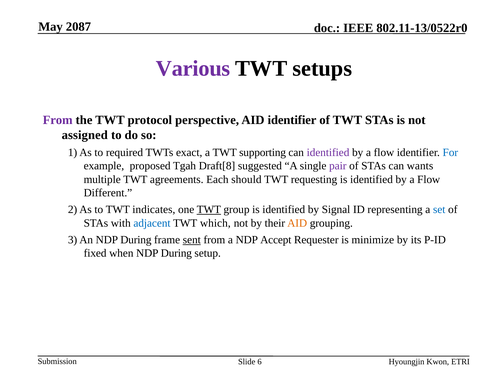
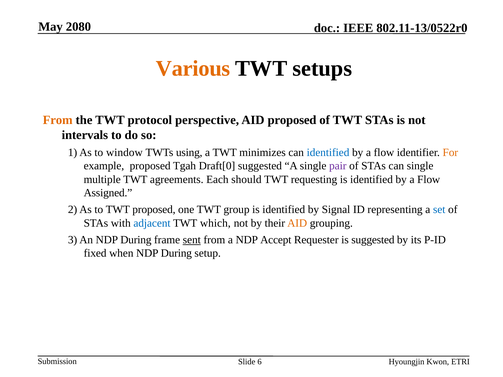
2087: 2087 -> 2080 (78, 27)
Various colour: purple -> orange (193, 69)
From colour: purple -> orange (58, 120)
AID identifier: identifier -> proposed (292, 120)
assigned: assigned -> intervals (85, 135)
required: required -> window (124, 153)
exact: exact -> using (189, 153)
supporting: supporting -> minimizes (263, 153)
identified colour: purple -> blue (328, 153)
For colour: blue -> orange (450, 153)
Draft[8: Draft[8 -> Draft[0 (217, 166)
can wants: wants -> single (420, 166)
Different: Different -> Assigned (108, 193)
TWT indicates: indicates -> proposed (154, 210)
TWT underline: present -> none (209, 210)
is minimize: minimize -> suggested (373, 240)
